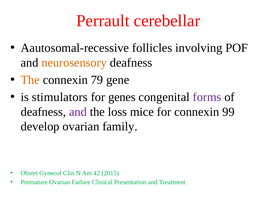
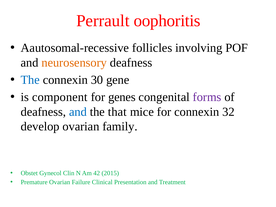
cerebellar: cerebellar -> oophoritis (167, 21)
The colour: orange -> blue (30, 80)
79: 79 -> 30 (97, 80)
stimulators: stimulators -> component (60, 97)
and colour: purple -> blue (78, 112)
loss: loss -> that (117, 112)
99: 99 -> 32 (228, 112)
